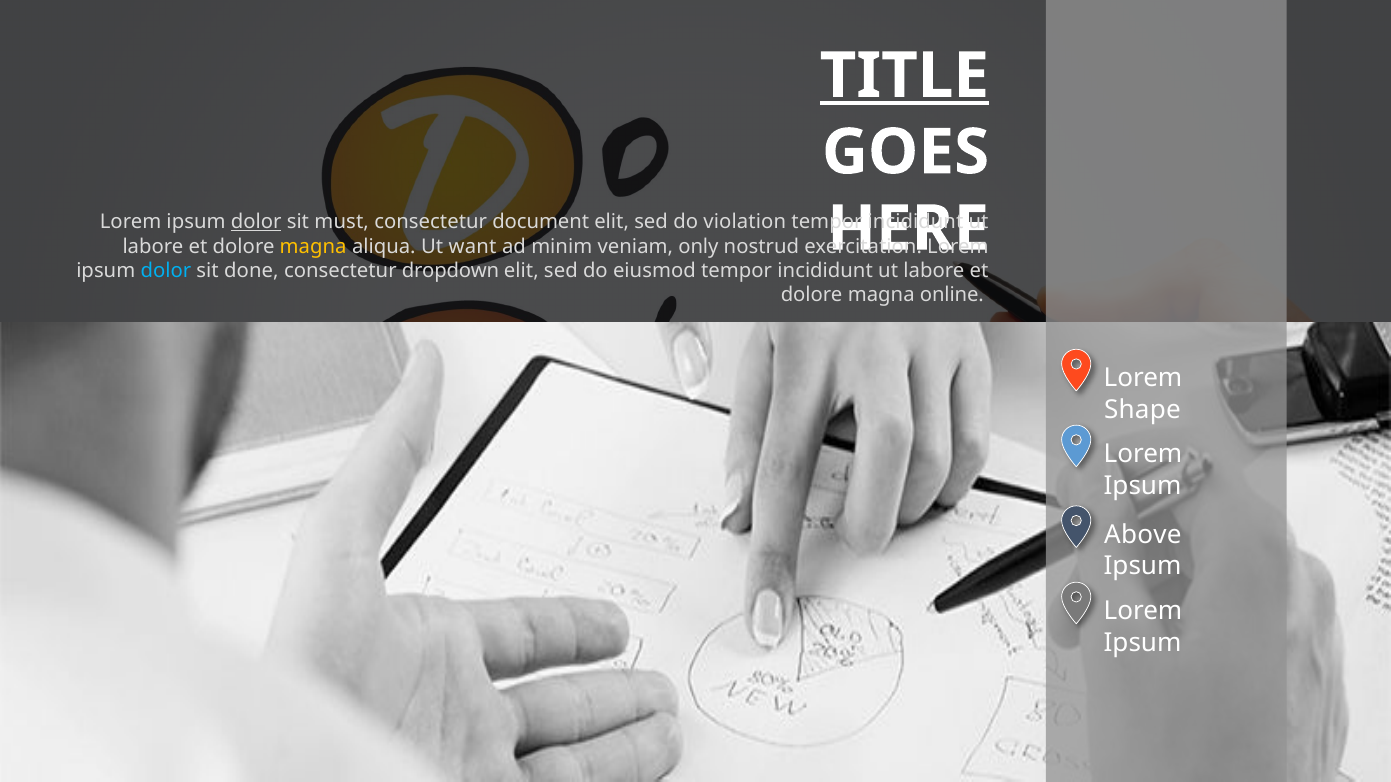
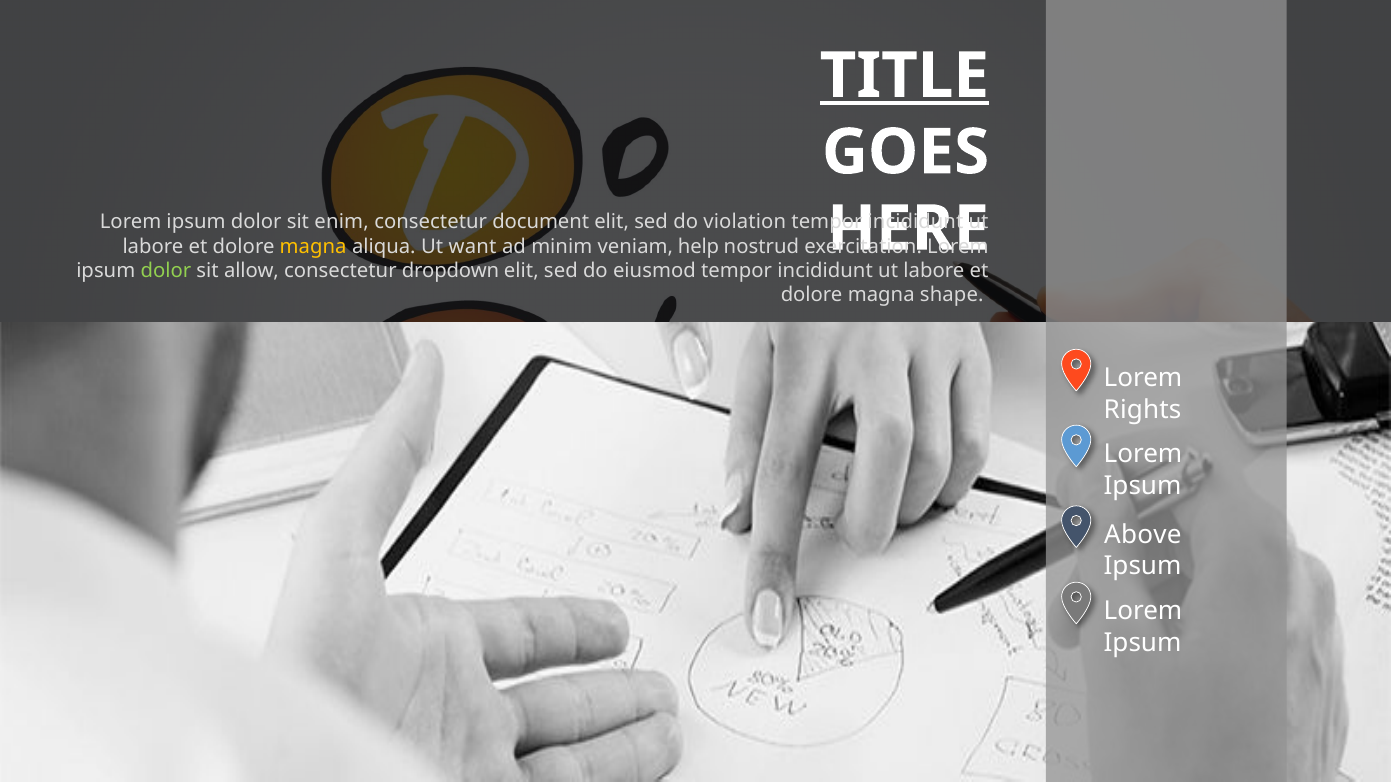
dolor underline: present -> none (256, 222)
must: must -> enim (342, 222)
only: only -> help (698, 246)
dolor colour: light blue -> light green (166, 271)
done: done -> allow (251, 271)
online: online -> shape (952, 295)
Shape: Shape -> Rights (1143, 410)
